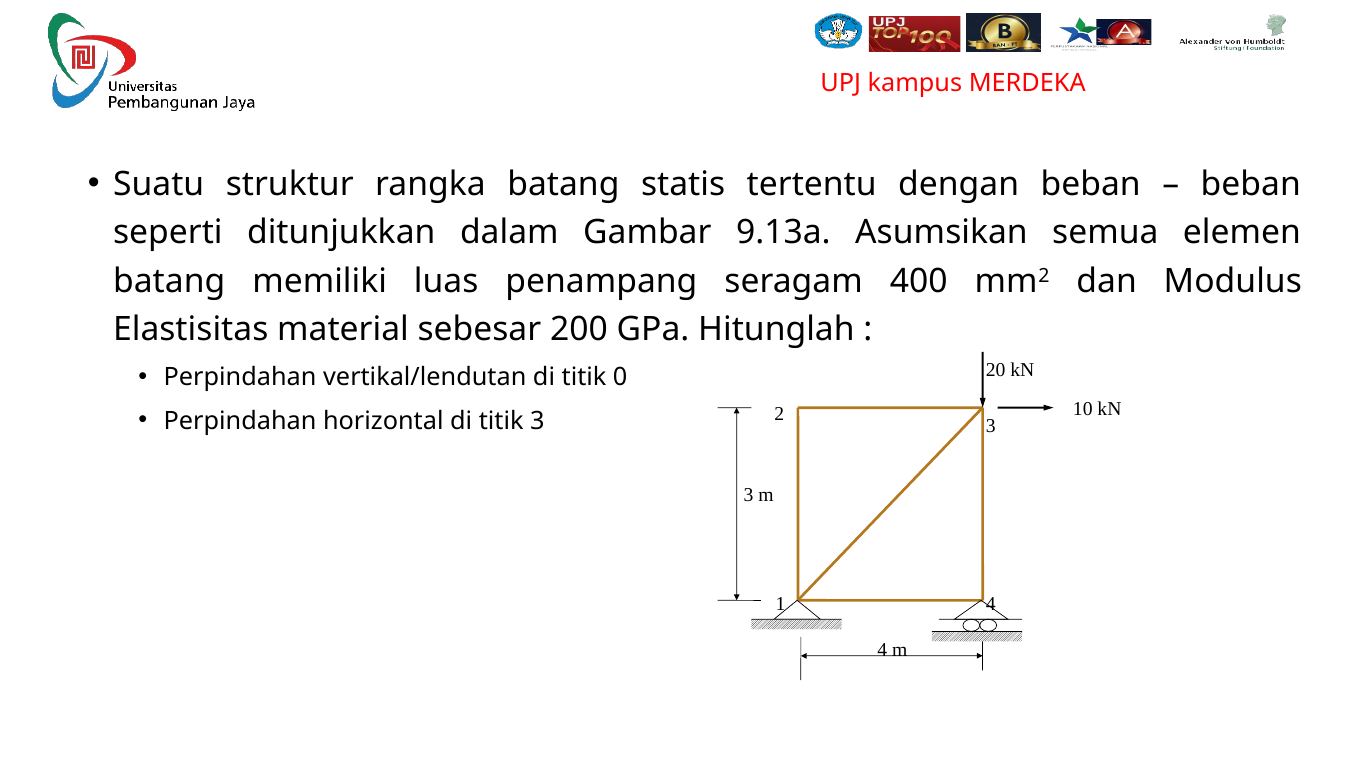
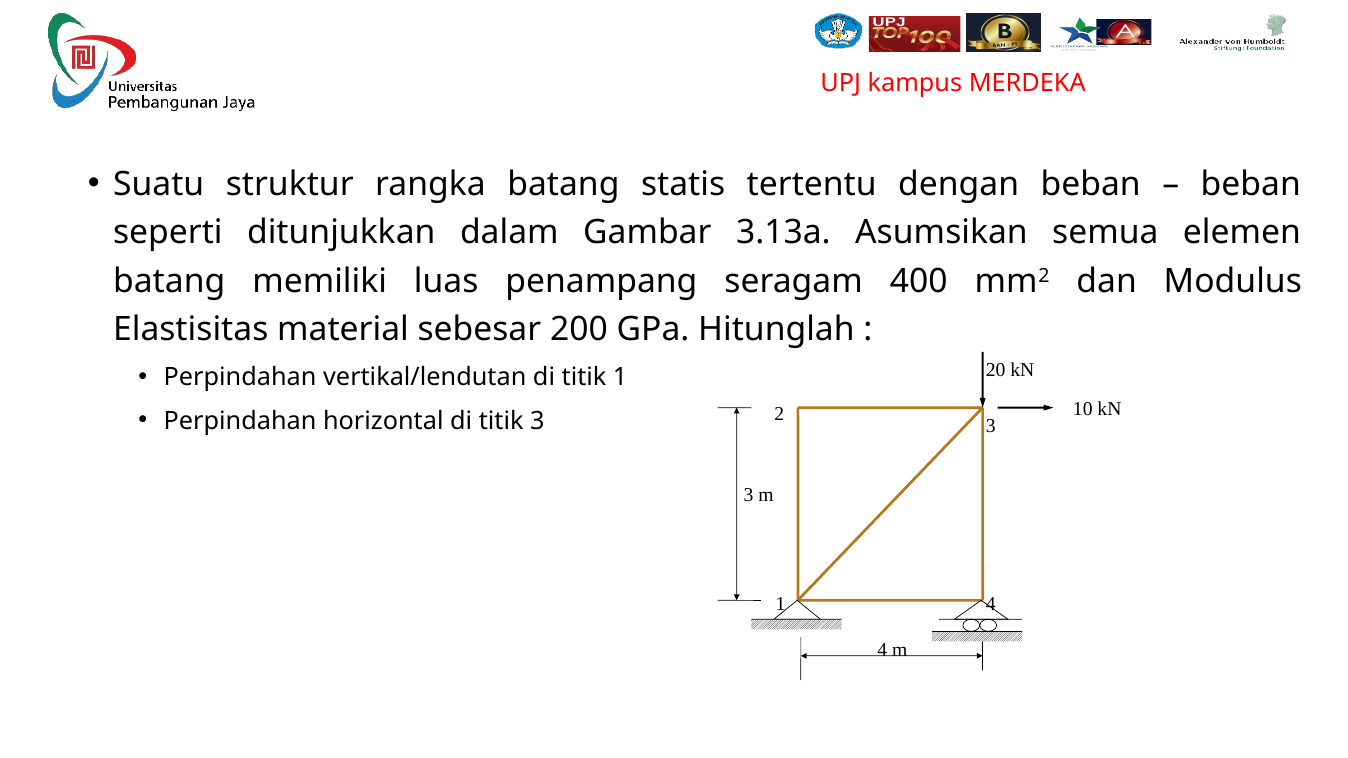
9.13a: 9.13a -> 3.13a (783, 233)
titik 0: 0 -> 1 (620, 378)
